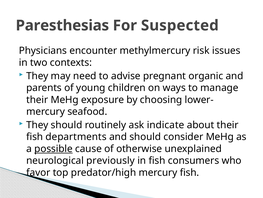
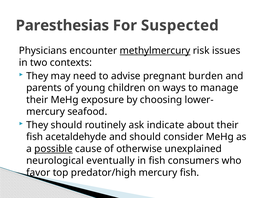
methylmercury underline: none -> present (155, 51)
organic: organic -> burden (206, 76)
departments: departments -> acetaldehyde (76, 136)
previously: previously -> eventually (111, 160)
